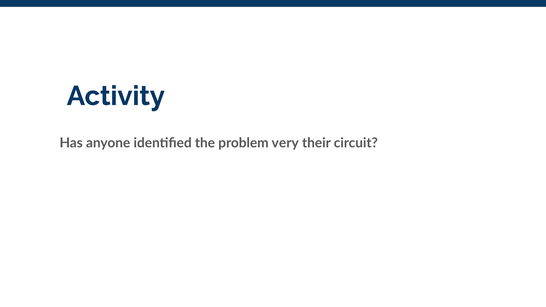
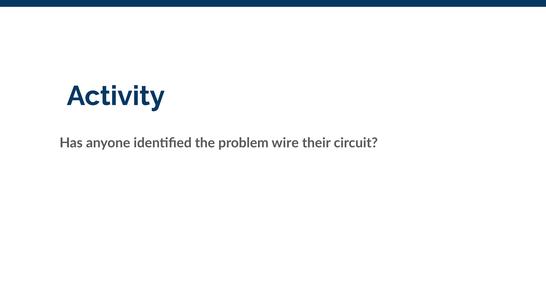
very: very -> wire (285, 143)
